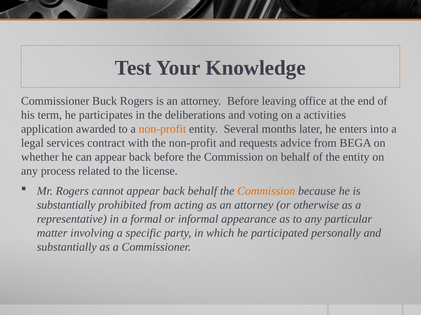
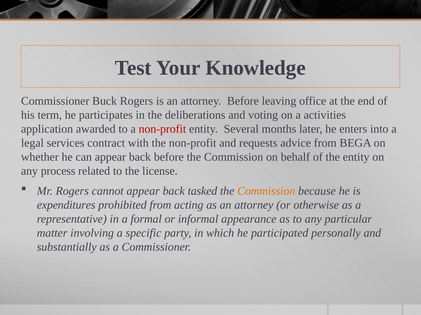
non-profit colour: orange -> red (162, 129)
back behalf: behalf -> tasked (202, 191)
substantially: substantially -> expenditures (66, 205)
